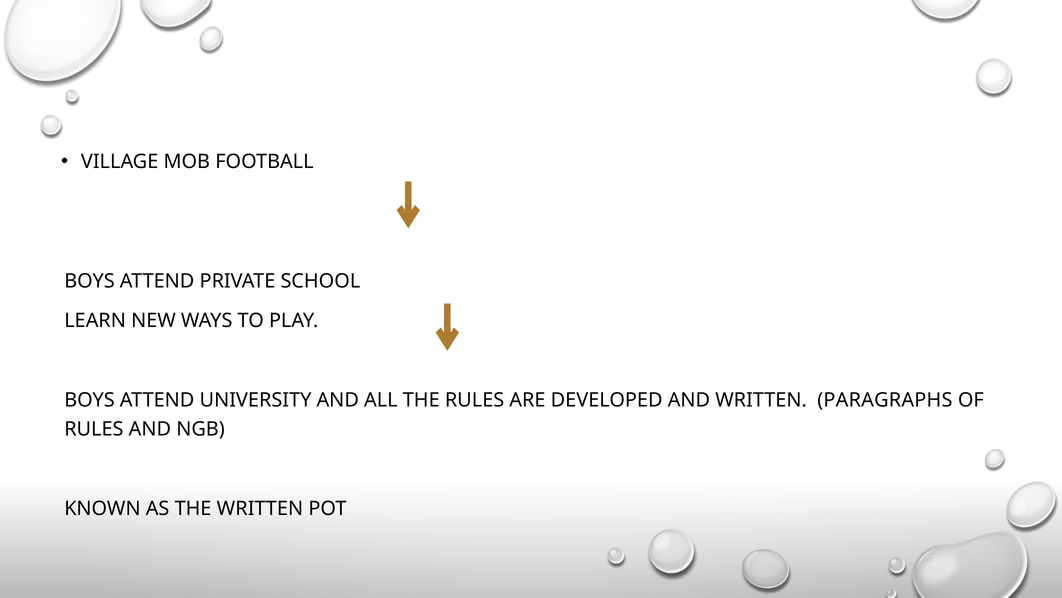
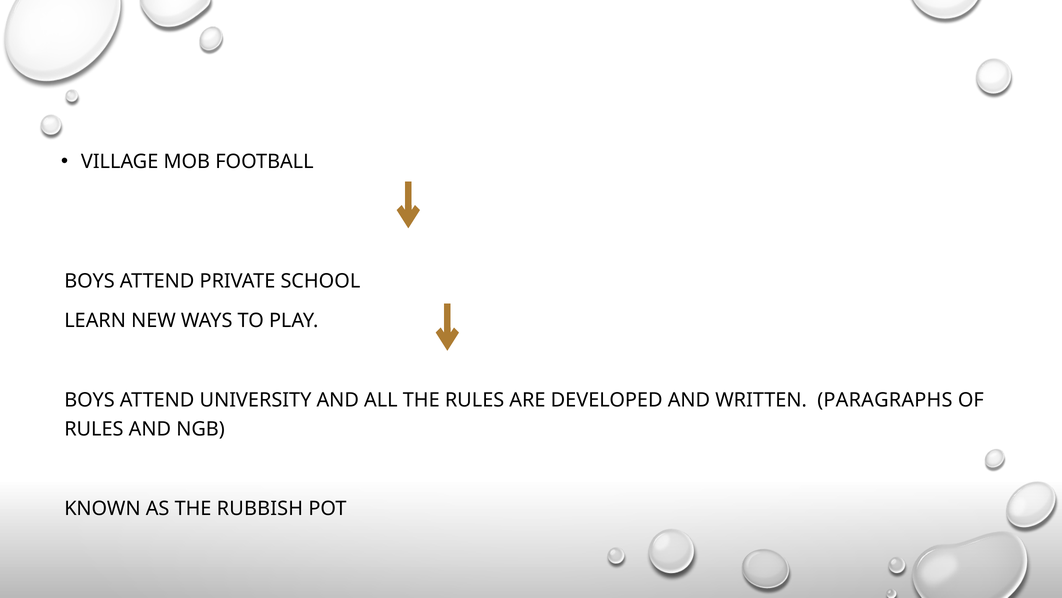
THE WRITTEN: WRITTEN -> RUBBISH (260, 508)
